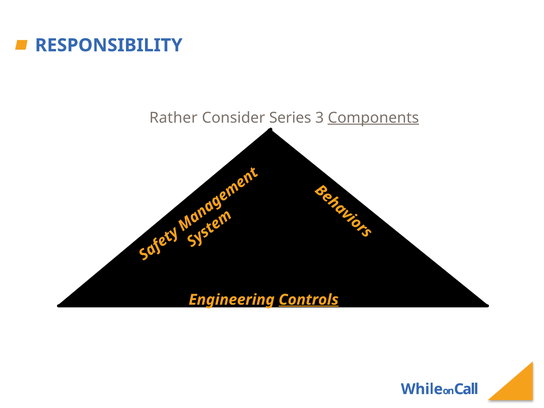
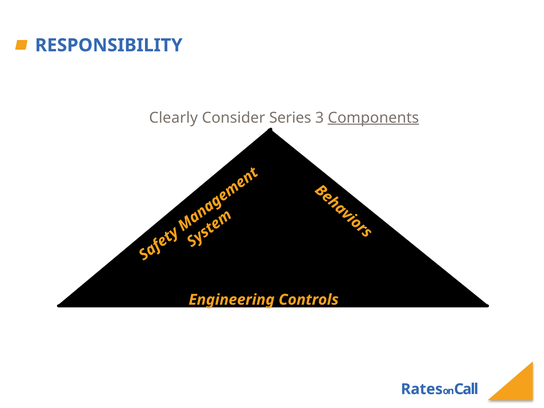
Rather: Rather -> Clearly (173, 118)
Controls underline: present -> none (309, 300)
While: While -> Rates (422, 389)
